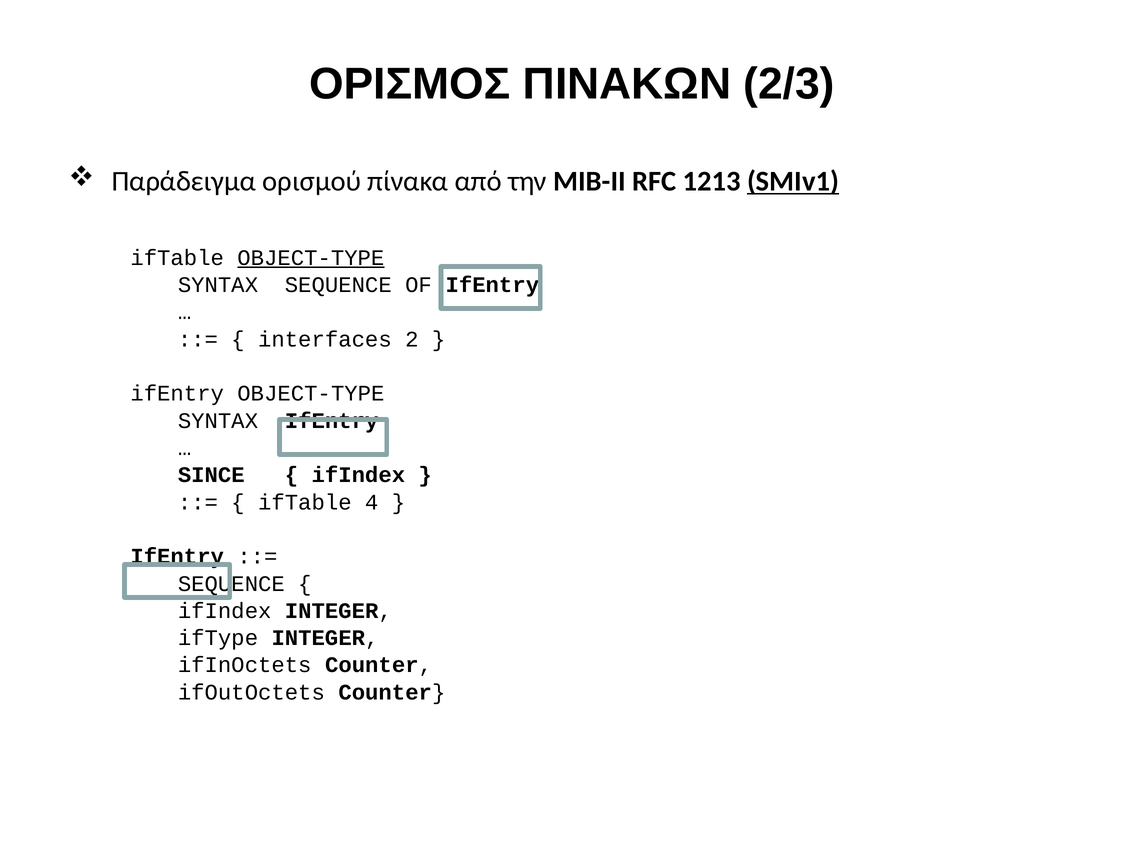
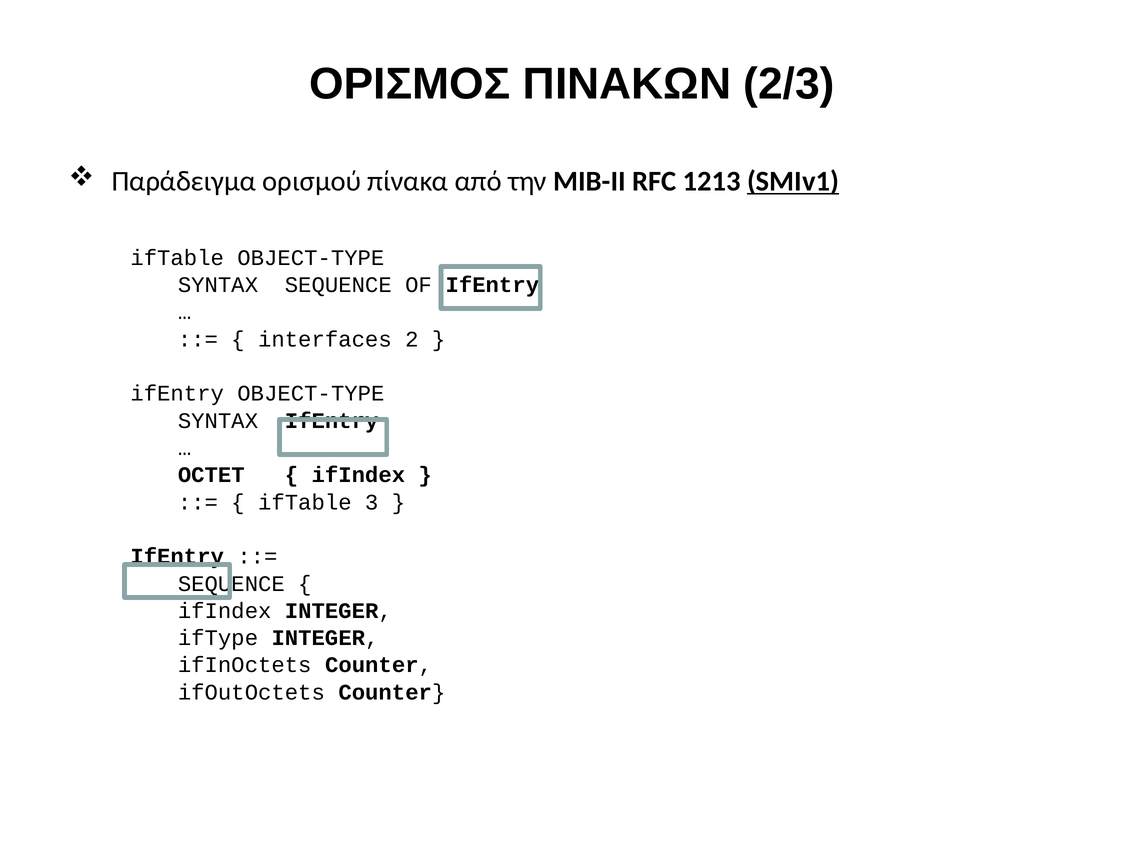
OBJECT-TYPE underline: present -> none (311, 258)
SINCE: SINCE -> OCTET (211, 475)
4: 4 -> 3 (372, 502)
